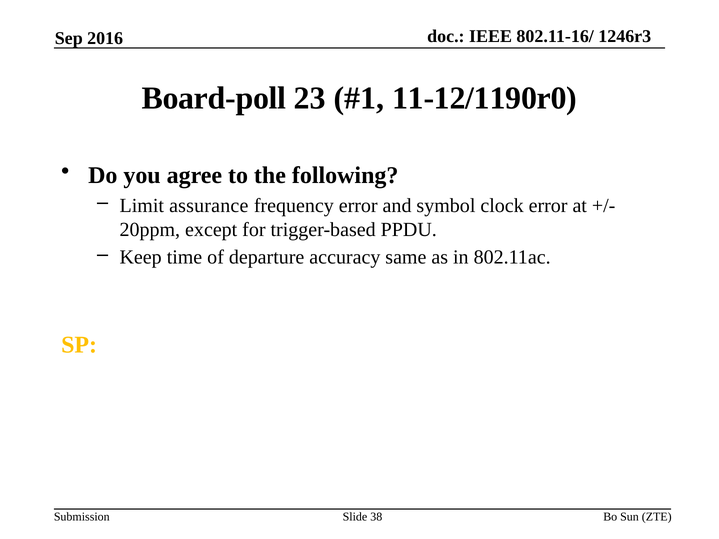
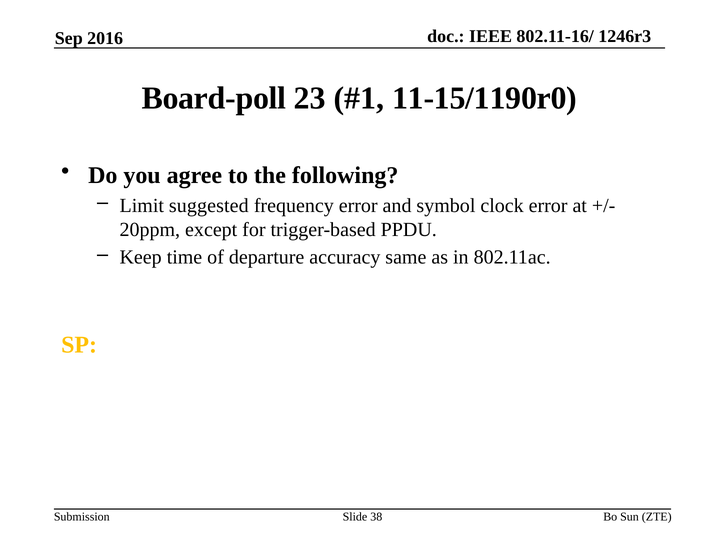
11-12/1190r0: 11-12/1190r0 -> 11-15/1190r0 (485, 98)
assurance: assurance -> suggested (209, 206)
